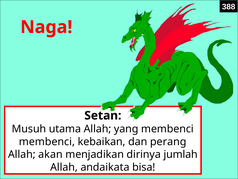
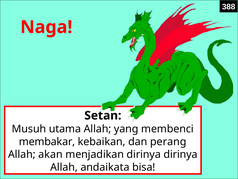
membenci: membenci -> membakar (47, 141)
dirinya jumlah: jumlah -> dirinya (181, 154)
